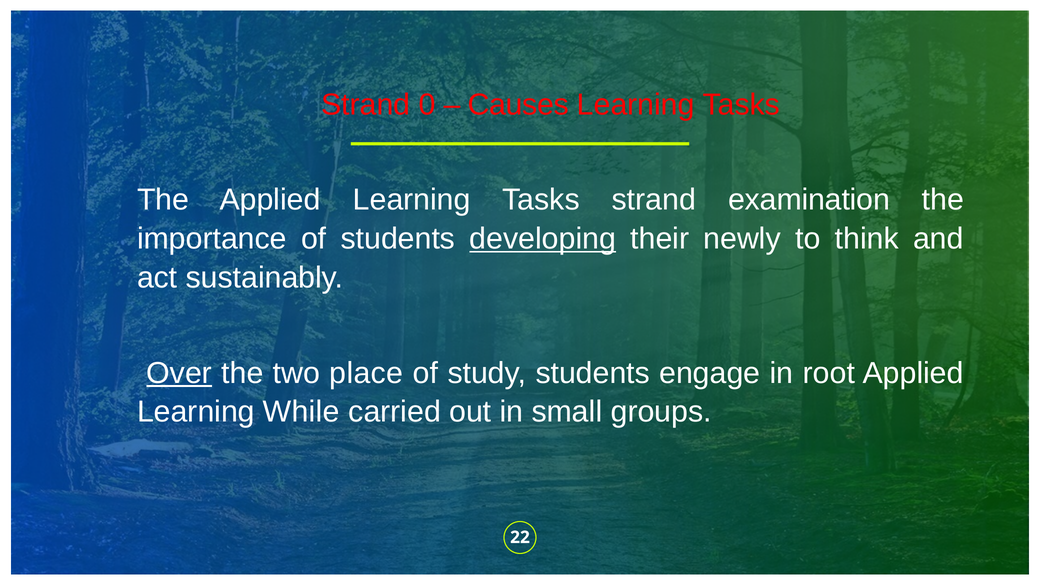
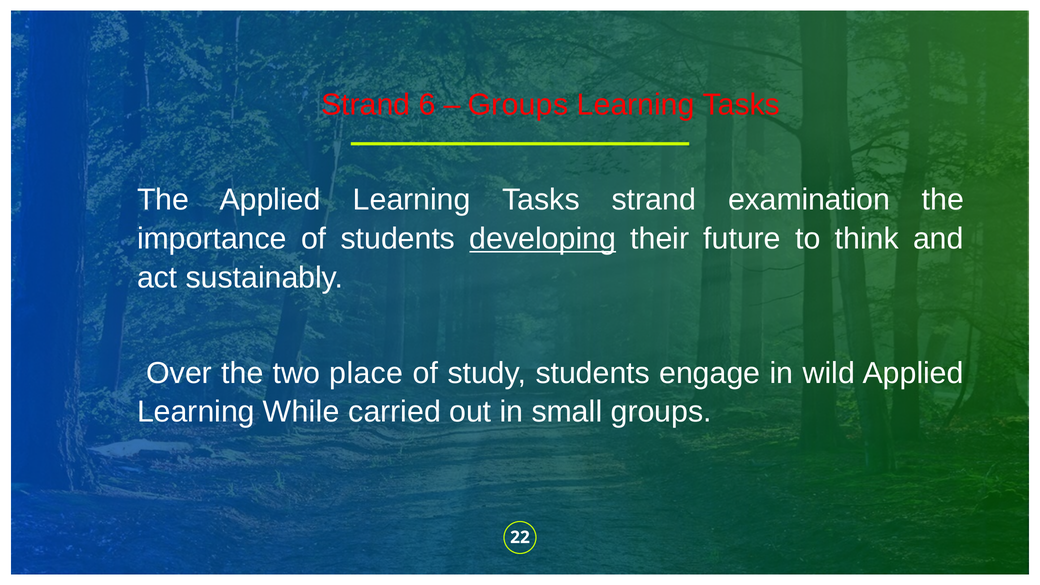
0: 0 -> 6 (427, 105)
Causes: Causes -> Groups (518, 105)
newly: newly -> future (742, 239)
Over underline: present -> none (179, 373)
root: root -> wild (829, 373)
